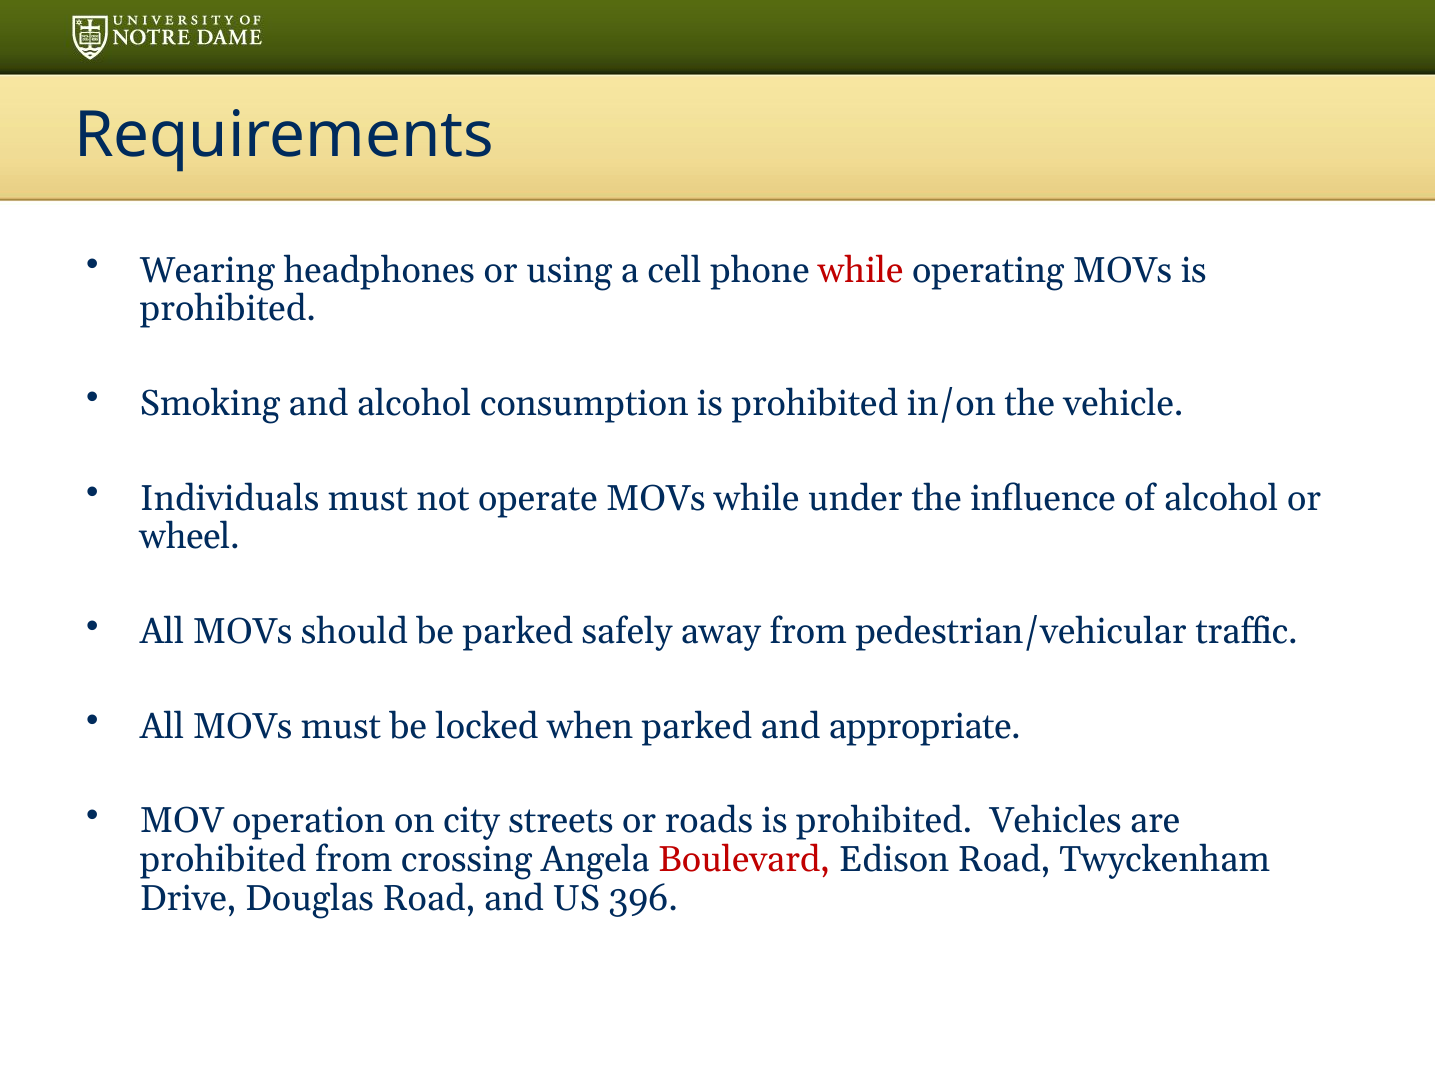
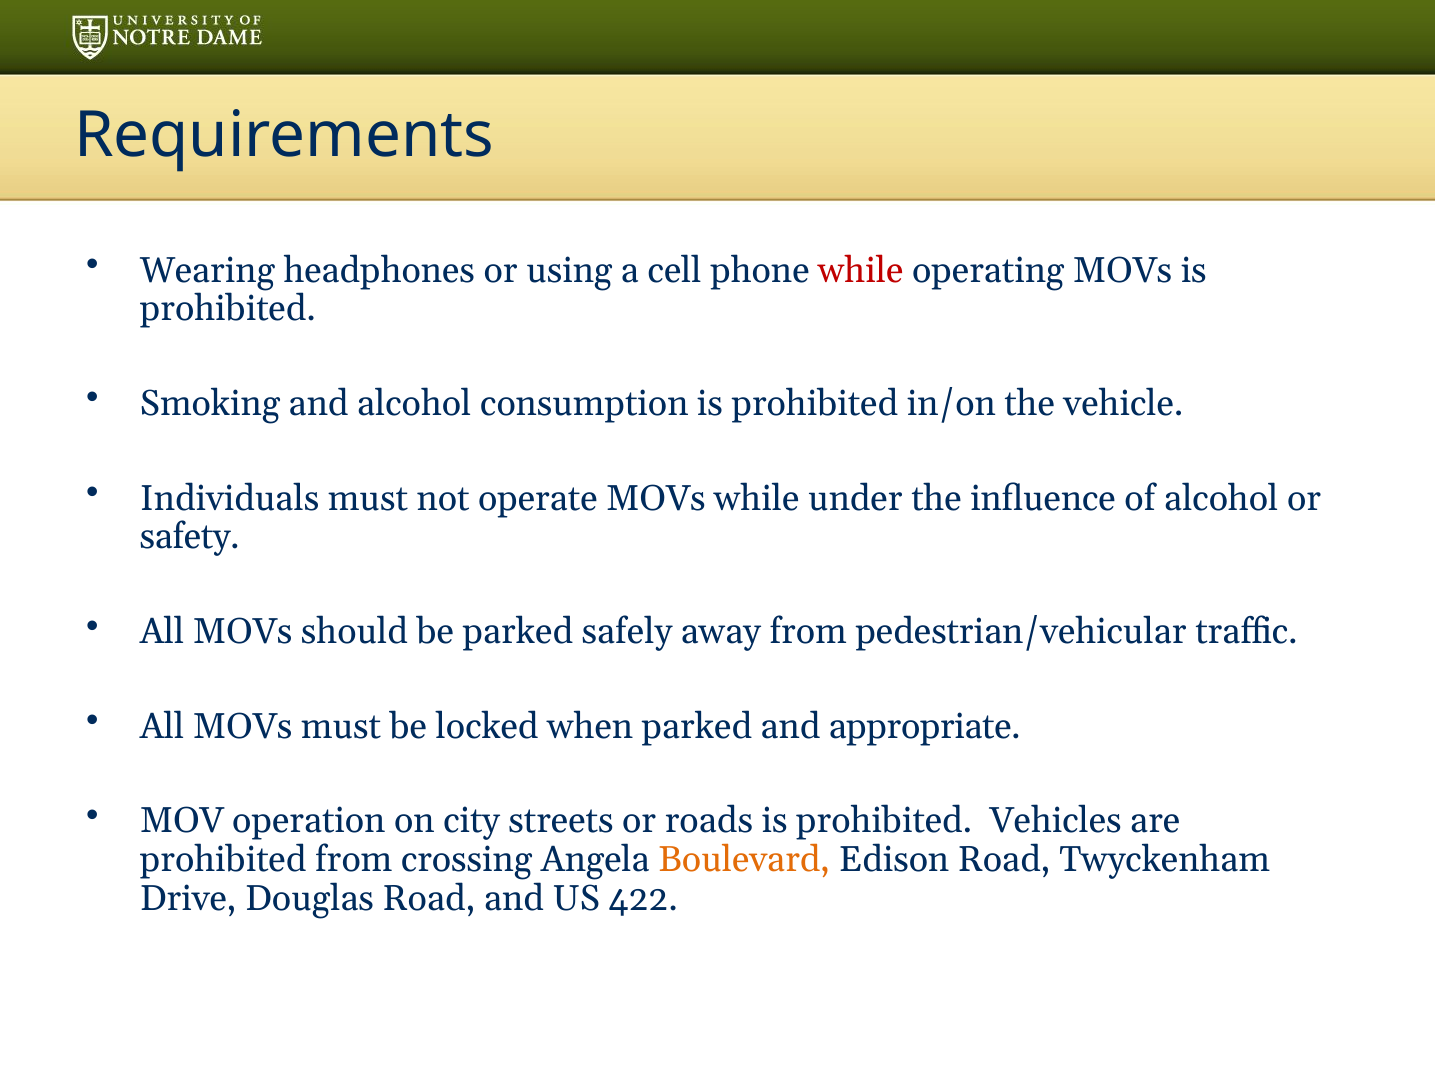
wheel: wheel -> safety (190, 537)
Boulevard colour: red -> orange (744, 860)
396: 396 -> 422 (643, 899)
